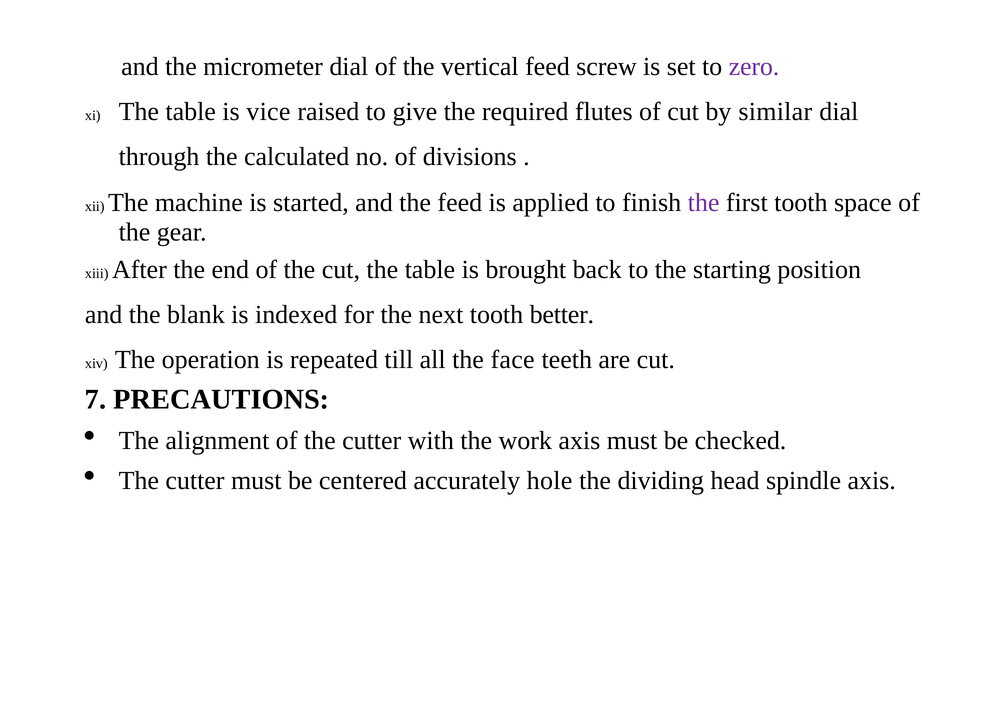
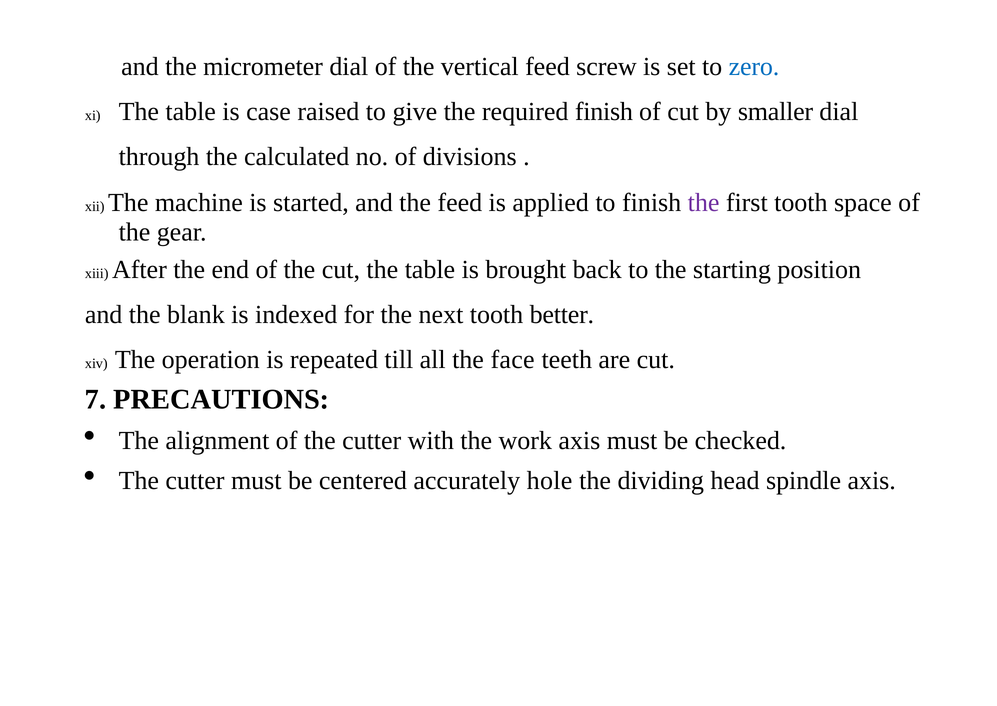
zero colour: purple -> blue (754, 67)
vice: vice -> case (269, 112)
required flutes: flutes -> finish (604, 112)
similar: similar -> smaller (776, 112)
